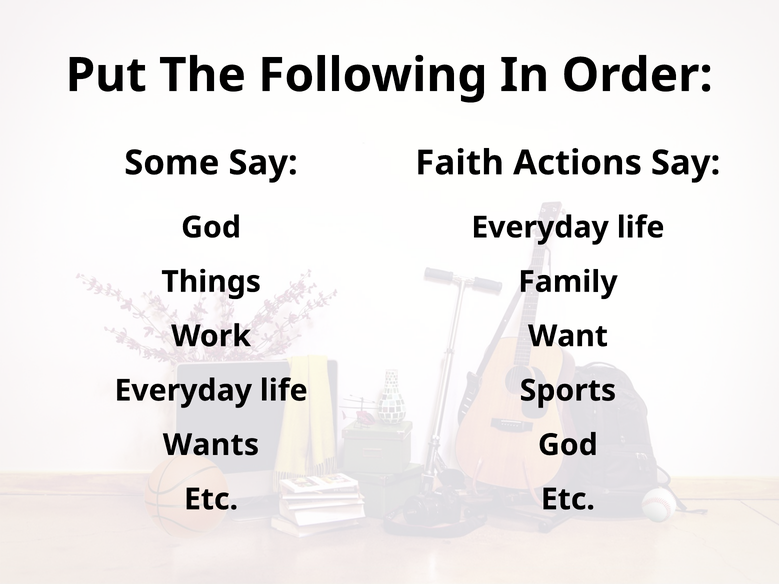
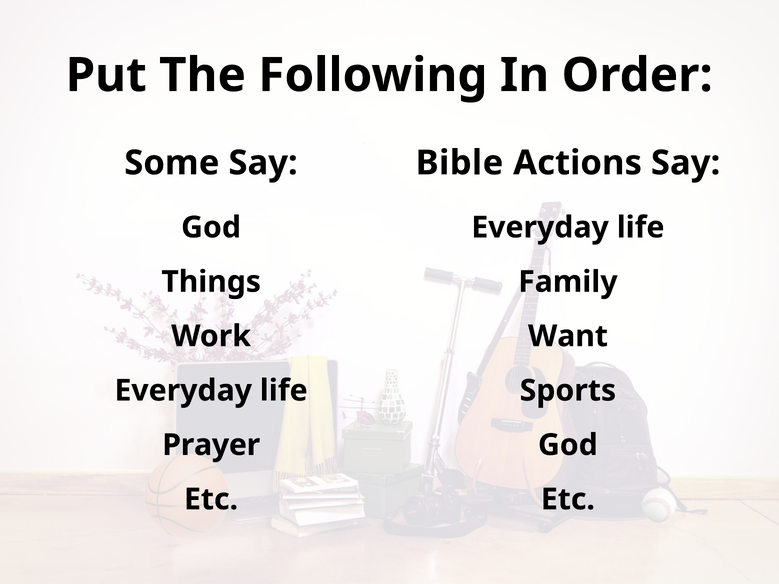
Faith: Faith -> Bible (459, 163)
Wants: Wants -> Prayer (211, 445)
